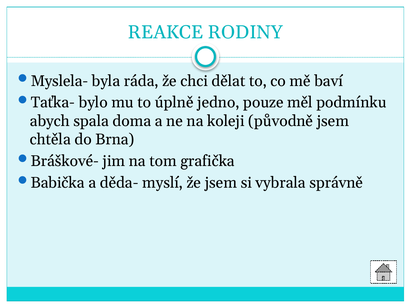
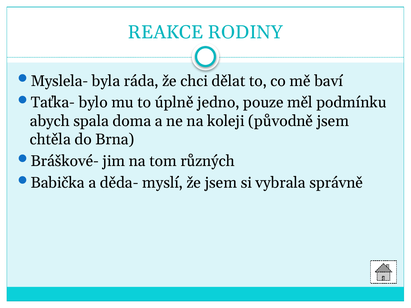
grafička: grafička -> různých (208, 161)
